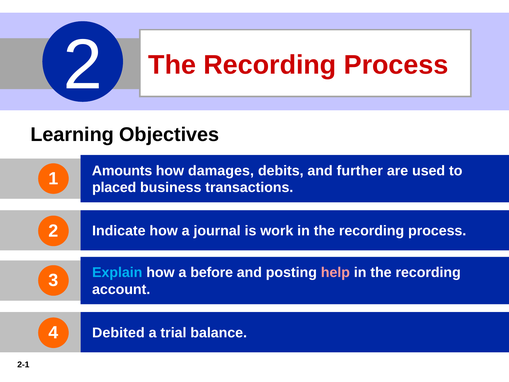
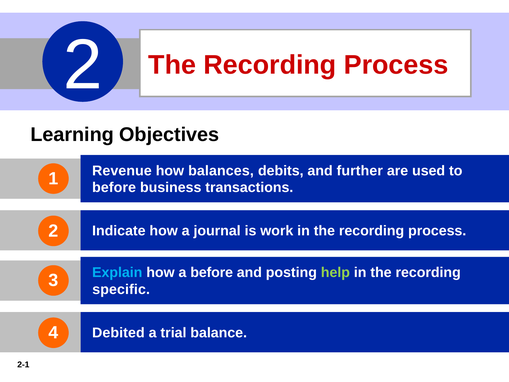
Amounts: Amounts -> Revenue (122, 171)
damages: damages -> balances (221, 171)
placed: placed -> before (114, 188)
help colour: pink -> light green (335, 272)
account: account -> specific (121, 289)
